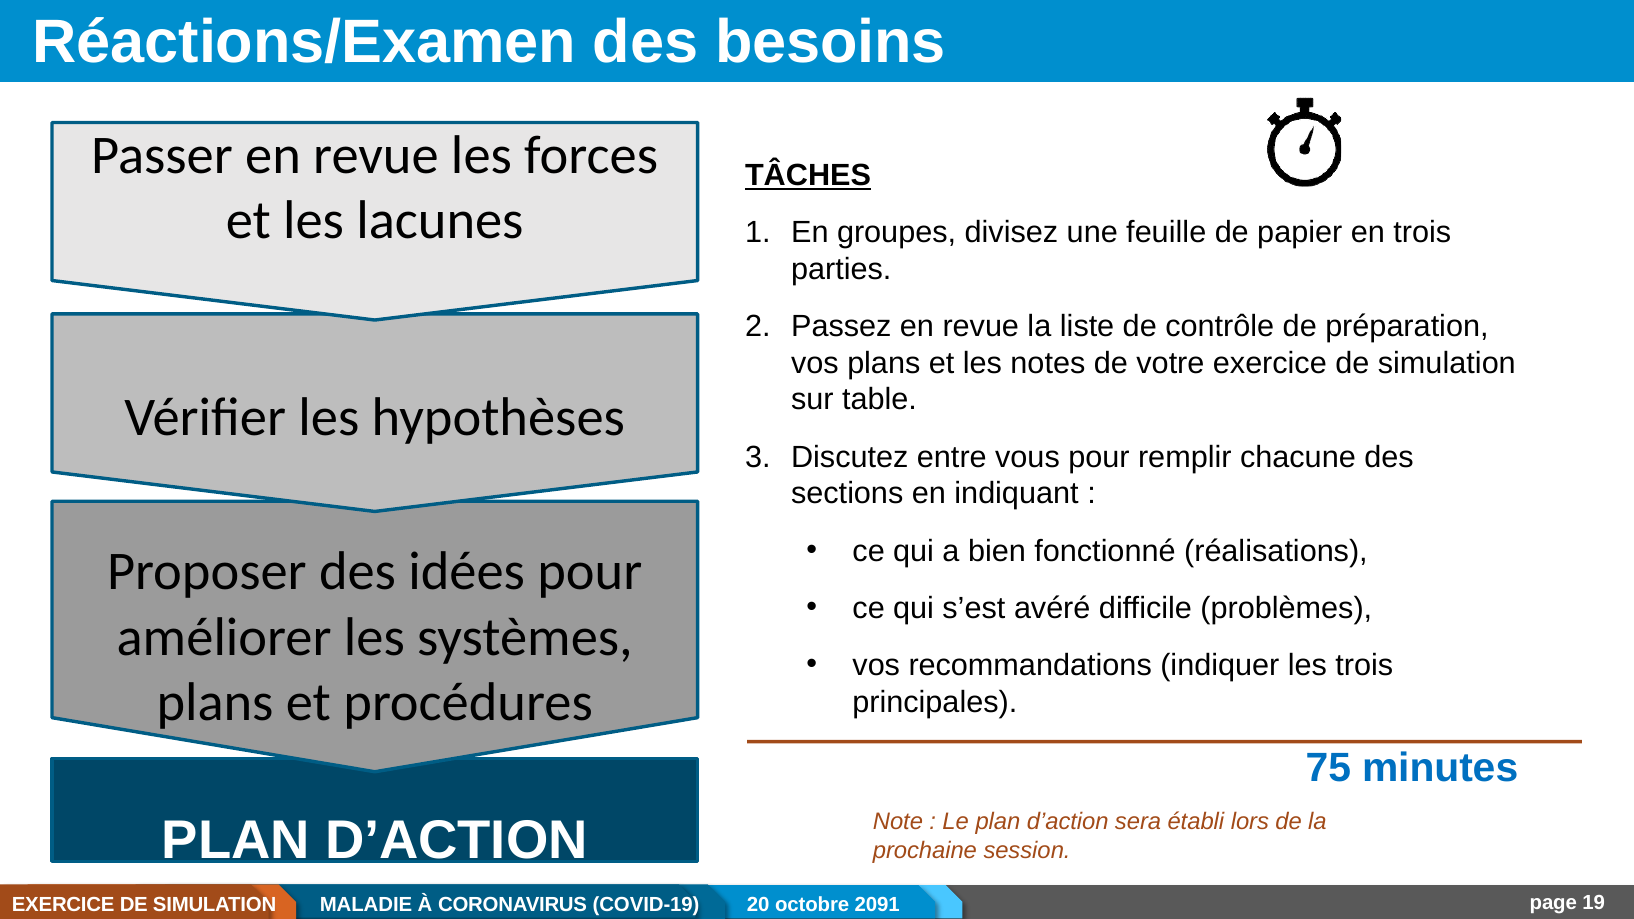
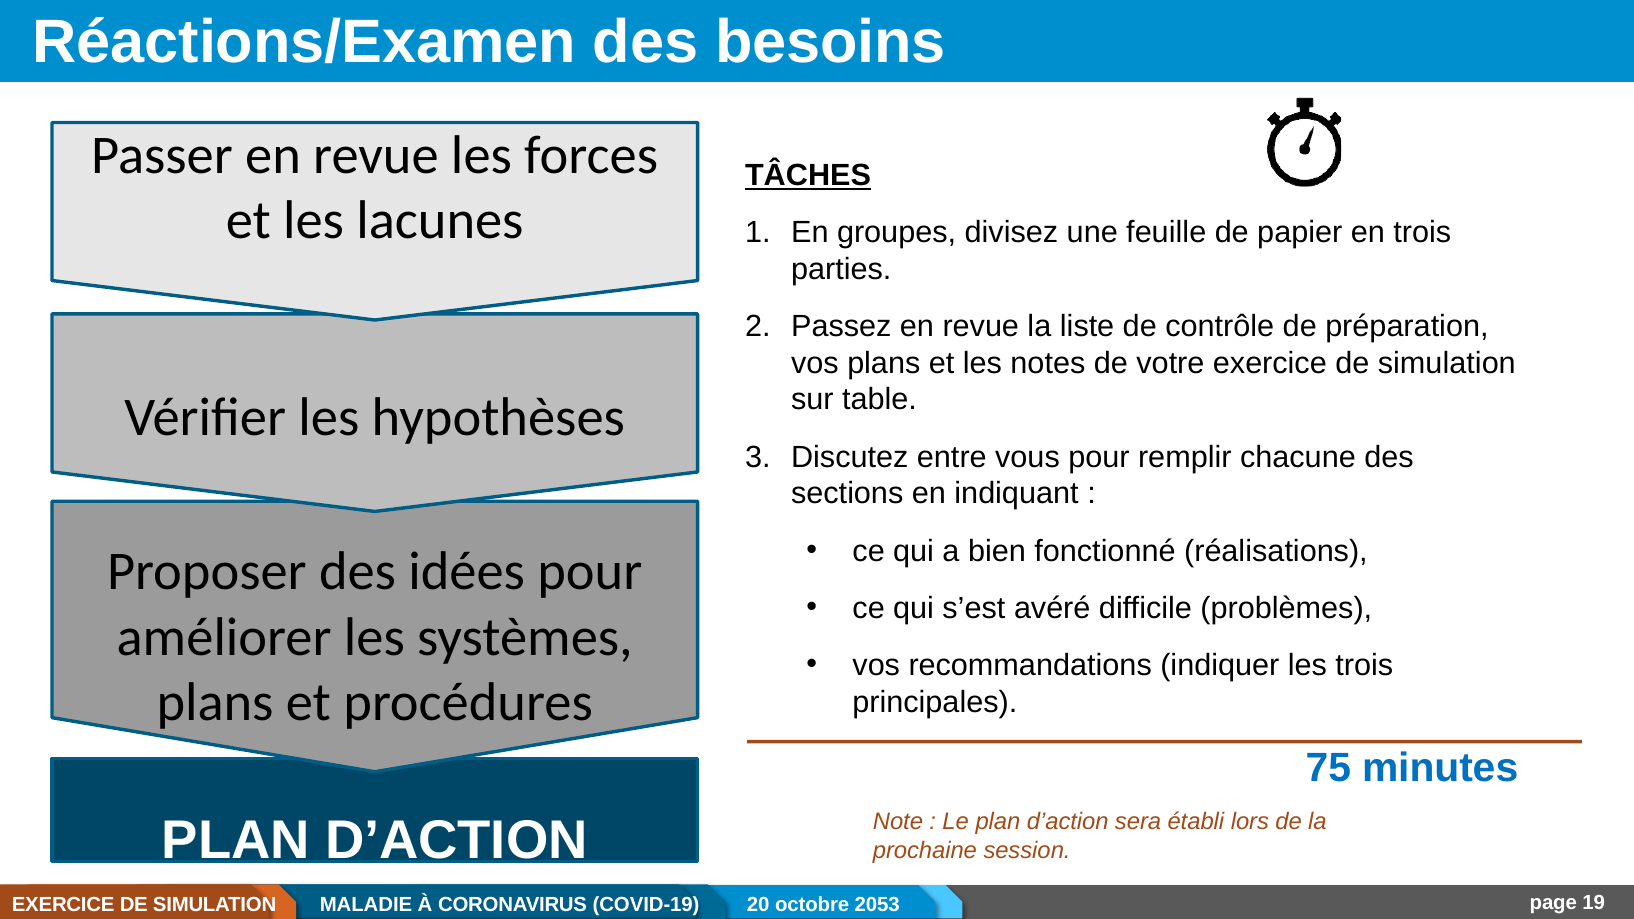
2091: 2091 -> 2053 (877, 905)
